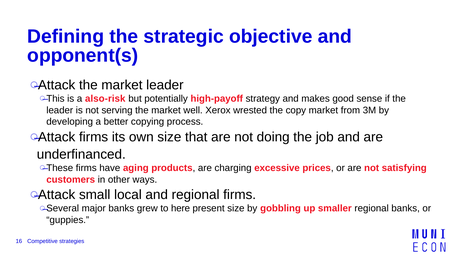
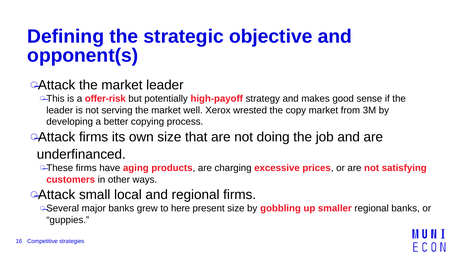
also-risk: also-risk -> offer-risk (105, 99)
